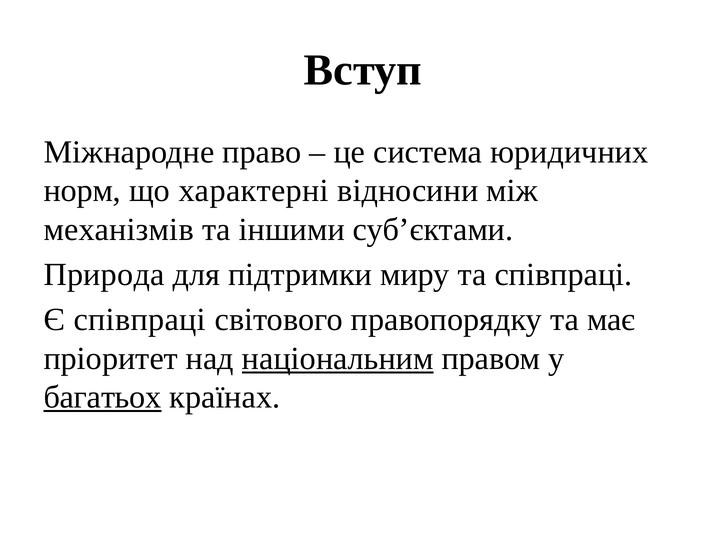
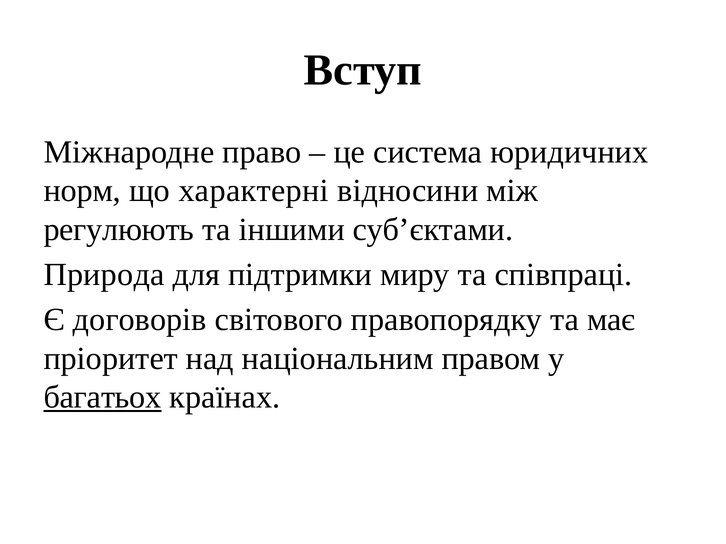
механізмів: механізмів -> регулюють (119, 230)
Є співпраці: співпраці -> договорів (140, 320)
національним underline: present -> none (338, 359)
